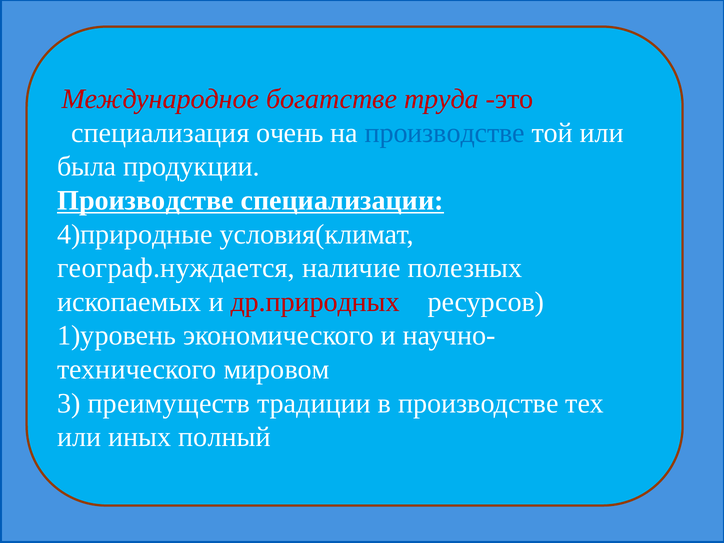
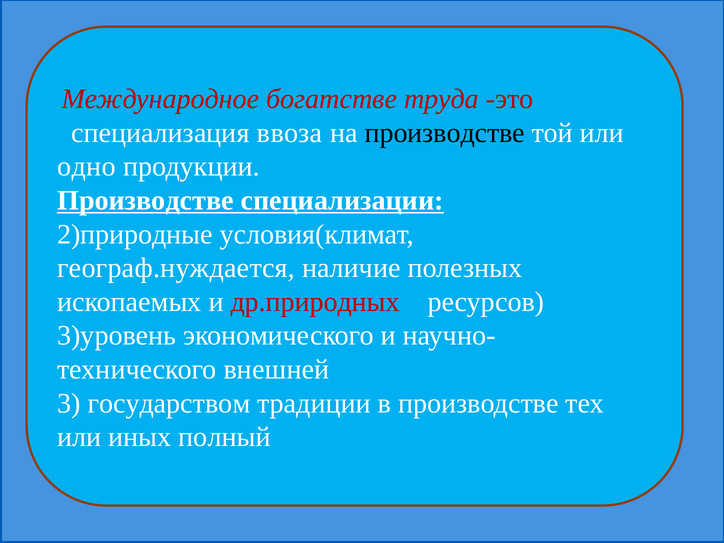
очень: очень -> ввоза (290, 133)
производстве colour: blue -> black (445, 133)
была: была -> одно (87, 167)
4)природные: 4)природные -> 2)природные (135, 234)
1)уровень: 1)уровень -> 3)уровень (117, 336)
мировом: мировом -> внешней (277, 369)
преимуществ: преимуществ -> государством (169, 403)
